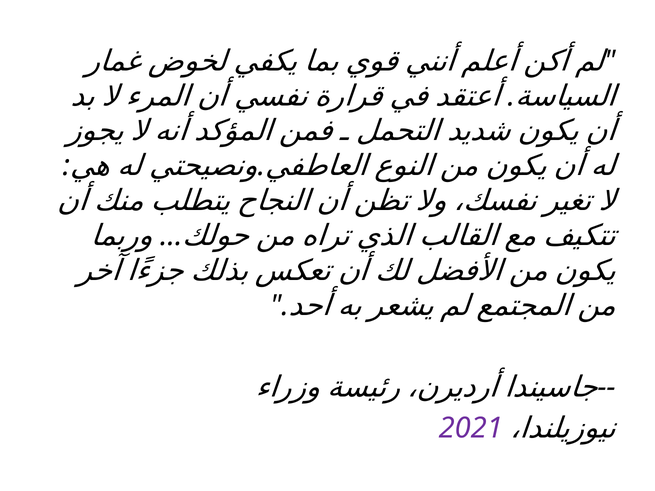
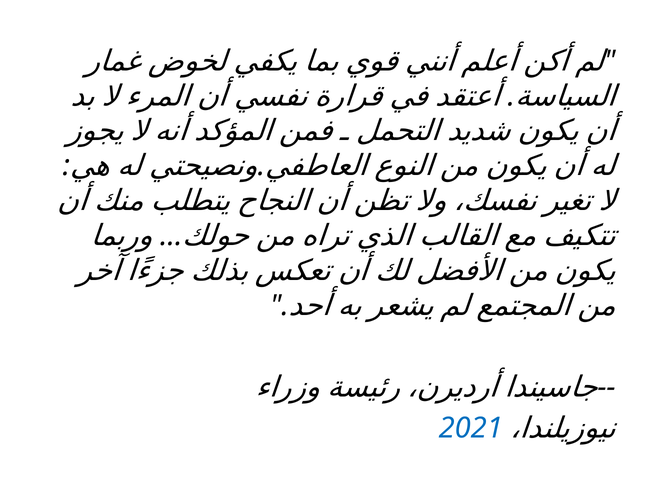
2021 colour: purple -> blue (471, 428)
